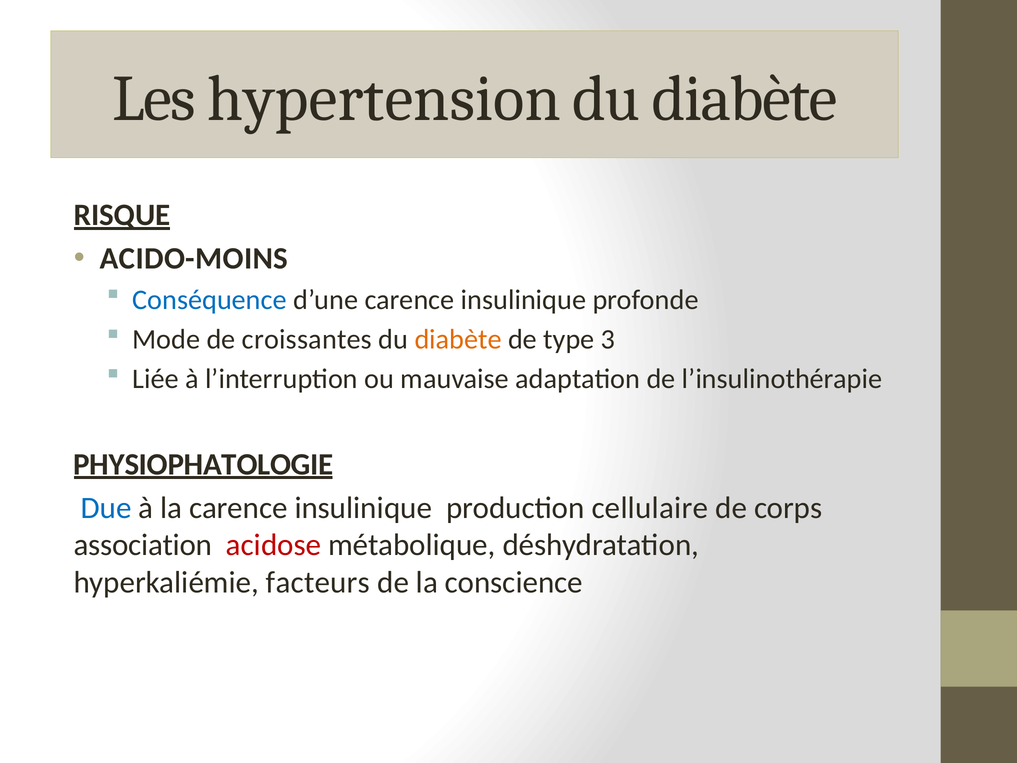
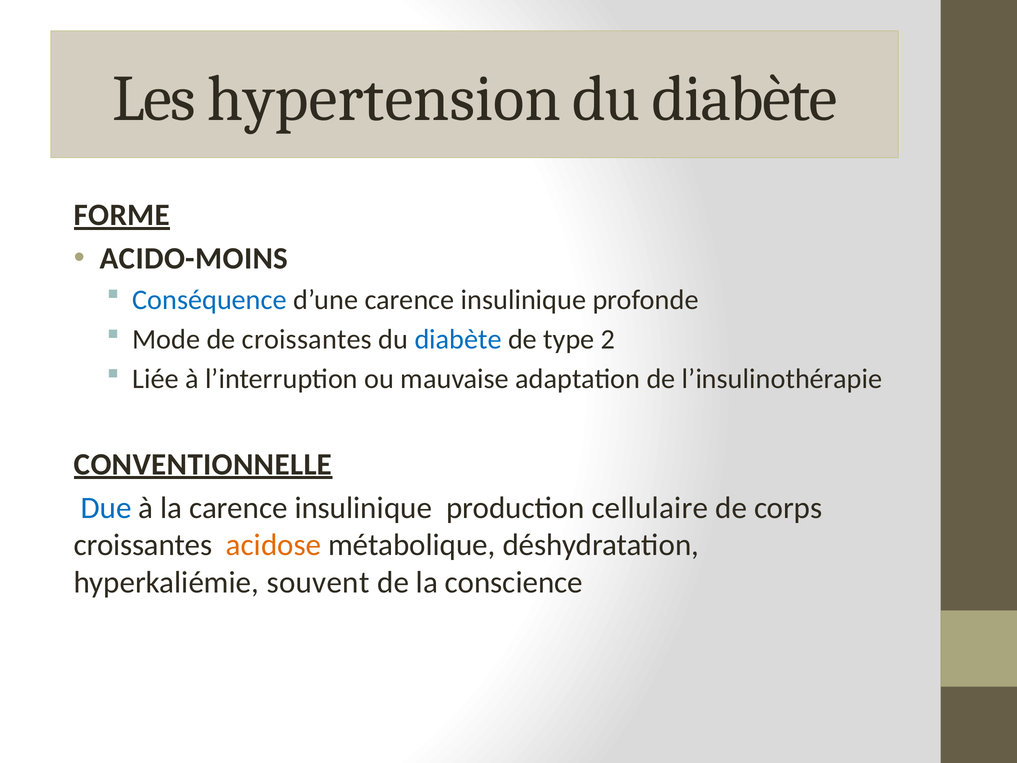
RISQUE: RISQUE -> FORME (122, 215)
diabète colour: orange -> blue (458, 339)
3: 3 -> 2 (608, 339)
PHYSIOPHATOLOGIE: PHYSIOPHATOLOGIE -> CONVENTIONNELLE (203, 464)
association: association -> croissantes (143, 545)
acidose colour: red -> orange (274, 545)
facteurs: facteurs -> souvent (318, 582)
